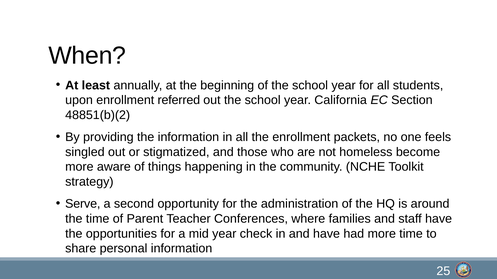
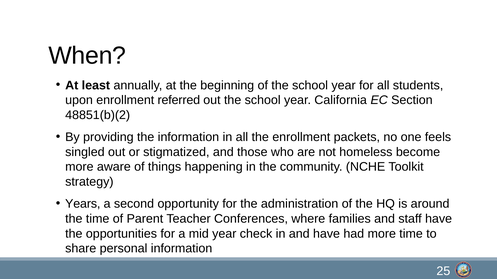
Serve: Serve -> Years (83, 204)
